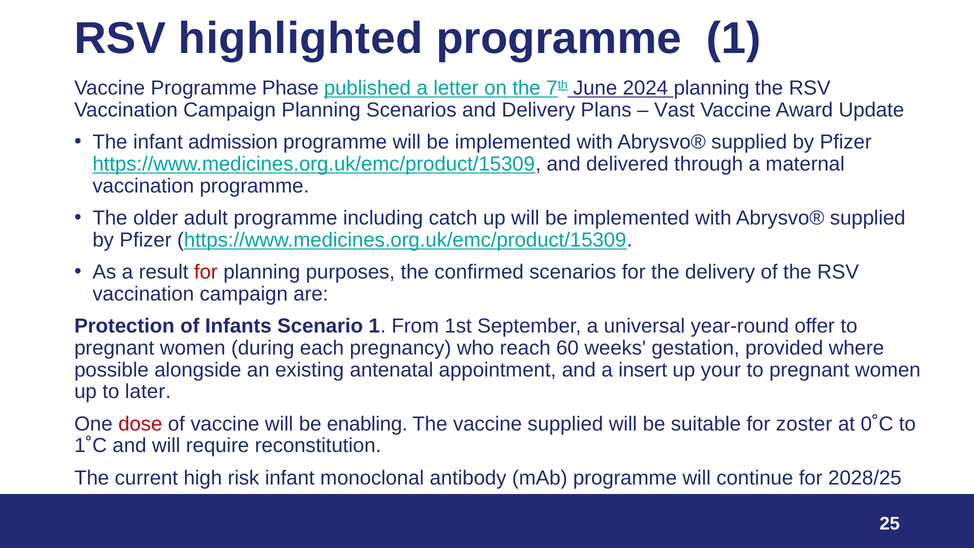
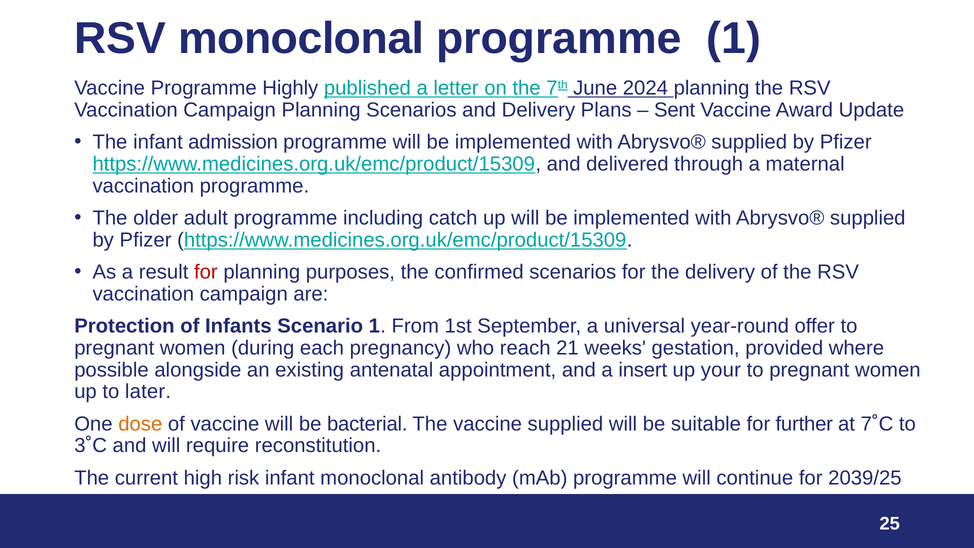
RSV highlighted: highlighted -> monoclonal (301, 38)
Phase: Phase -> Highly (290, 88)
Vast: Vast -> Sent (675, 110)
60: 60 -> 21 (567, 348)
dose colour: red -> orange (140, 424)
enabling: enabling -> bacterial (367, 424)
zoster: zoster -> further (804, 424)
0˚C: 0˚C -> 7˚C (877, 424)
1˚C: 1˚C -> 3˚C (91, 446)
2028/25: 2028/25 -> 2039/25 (865, 478)
